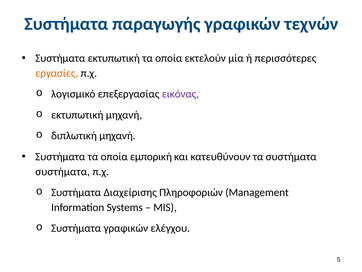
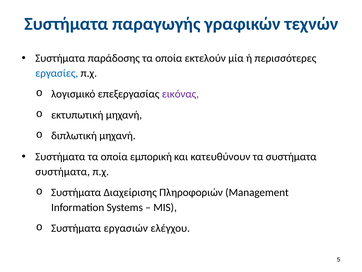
Συστήματα εκτυπωτική: εκτυπωτική -> παράδοσης (114, 58)
εργασίες colour: orange -> blue (57, 73)
Συστήματα γραφικών: γραφικών -> εργασιών (126, 228)
